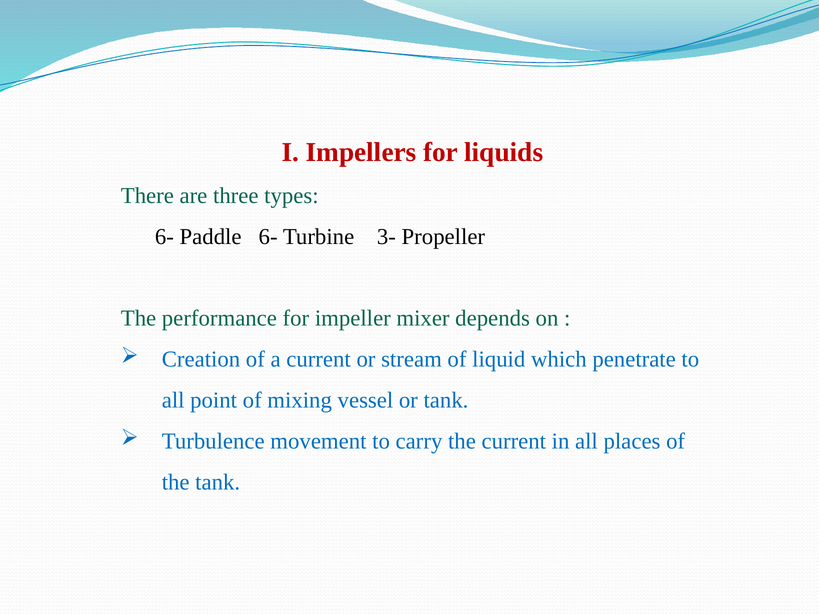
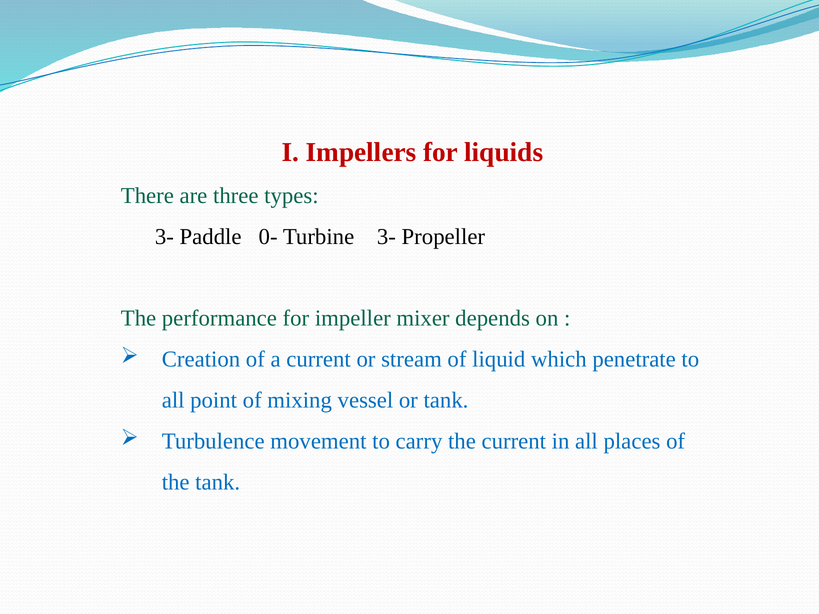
6-: 6- -> 3- (164, 237)
Paddle 6-: 6- -> 0- (268, 237)
